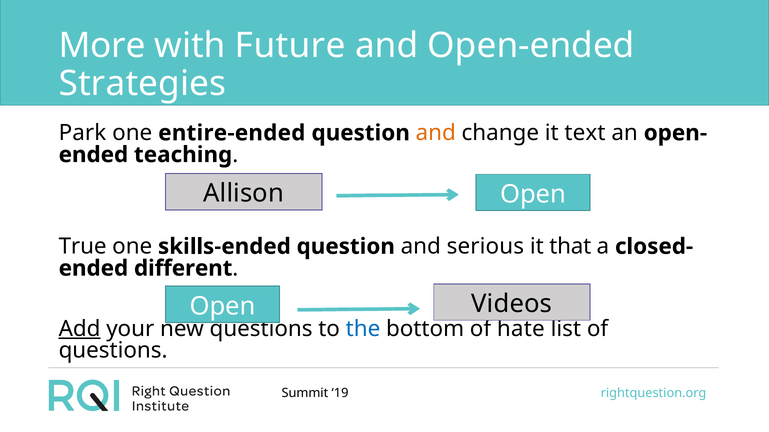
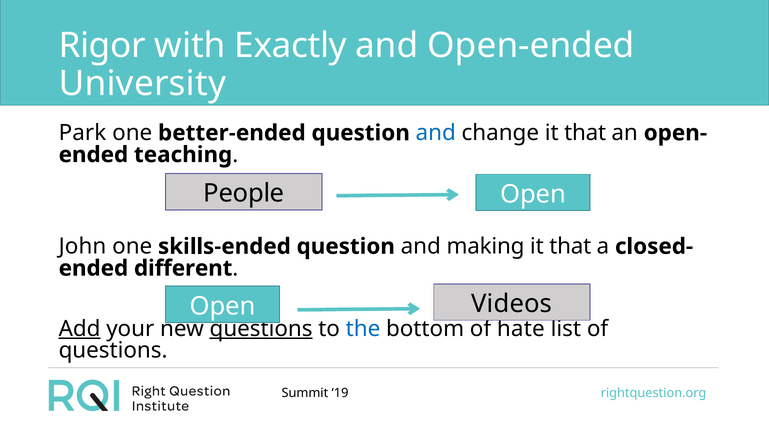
More: More -> Rigor (102, 46)
Future: Future -> Exactly (291, 46)
Strategies: Strategies -> University (142, 84)
entire-ended: entire-ended -> better-ended (232, 133)
and colour: orange -> blue (436, 133)
change it text: text -> that (585, 133)
Allison: Allison -> People (244, 194)
True: True -> John (82, 247)
serious: serious -> making (486, 247)
questions underline: none -> present (261, 329)
